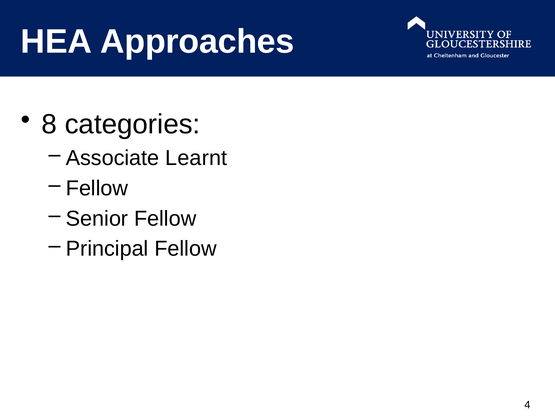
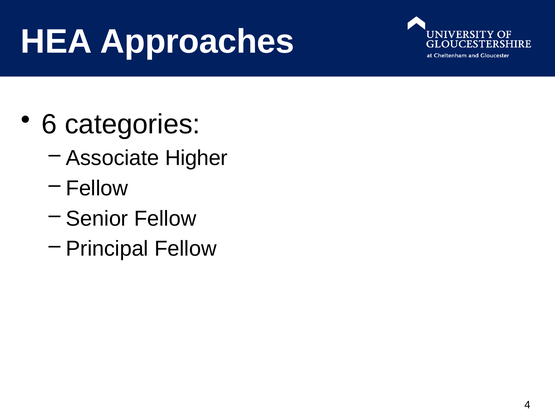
8: 8 -> 6 (49, 124)
Learnt: Learnt -> Higher (196, 158)
